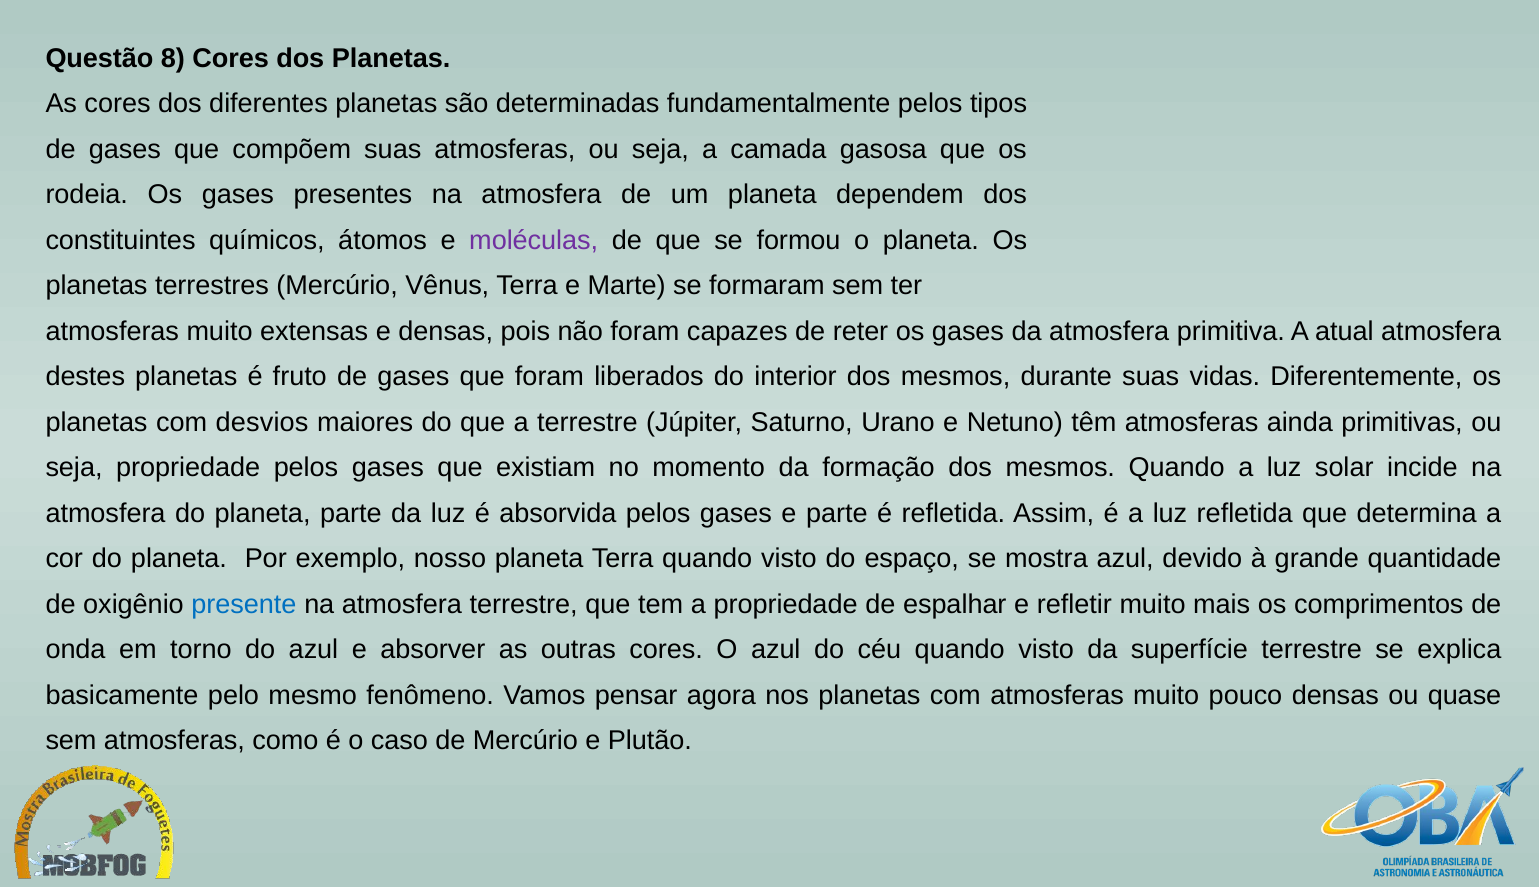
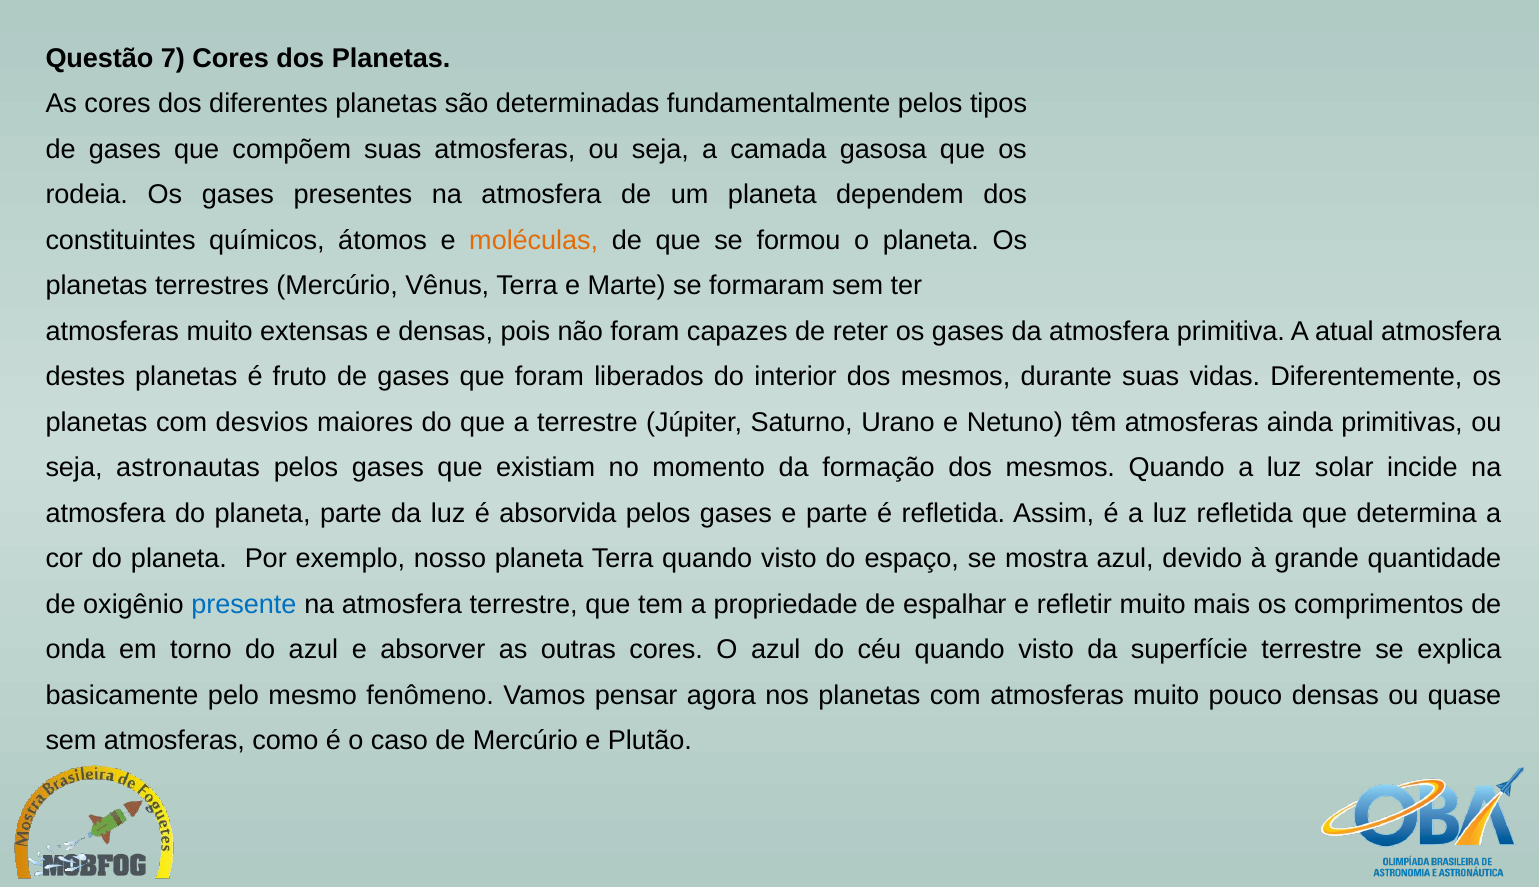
8: 8 -> 7 (173, 58)
moléculas colour: purple -> orange (534, 240)
seja propriedade: propriedade -> astronautas (188, 468)
